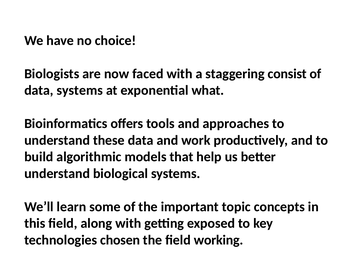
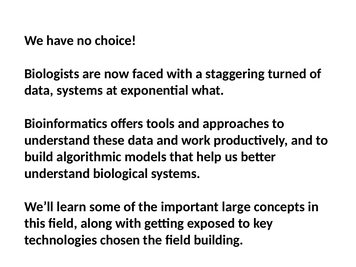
consist: consist -> turned (287, 74)
topic: topic -> large (236, 207)
working: working -> building (219, 240)
